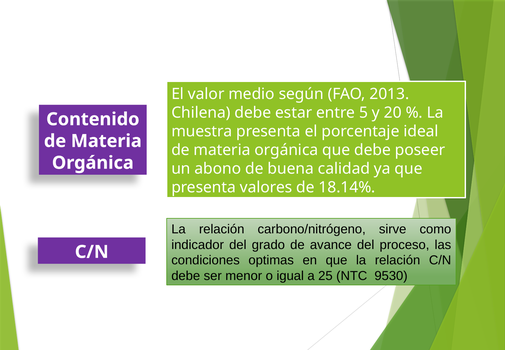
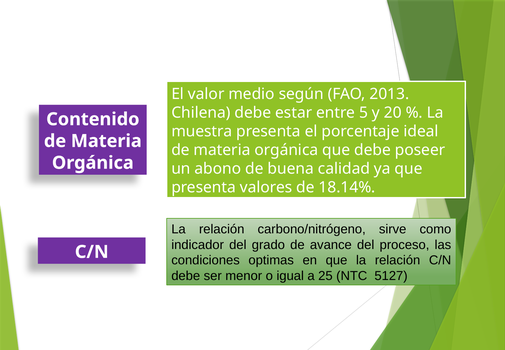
9530: 9530 -> 5127 (391, 276)
